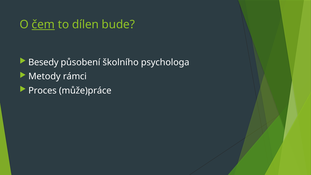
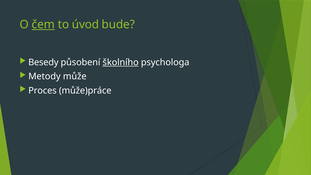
dílen: dílen -> úvod (85, 25)
školního underline: none -> present (121, 62)
rámci: rámci -> může (75, 76)
